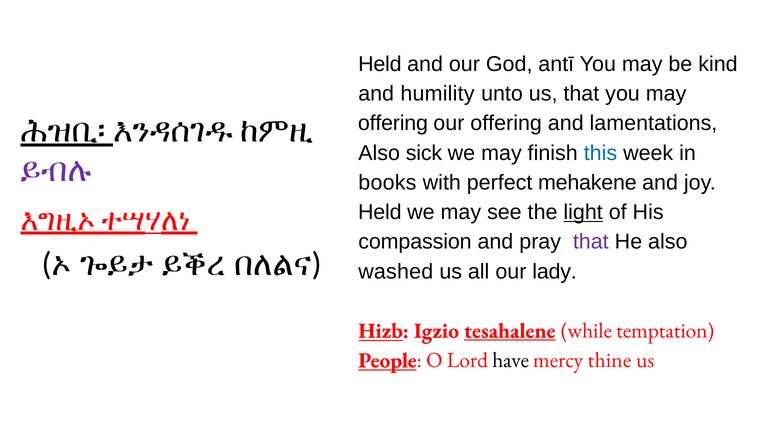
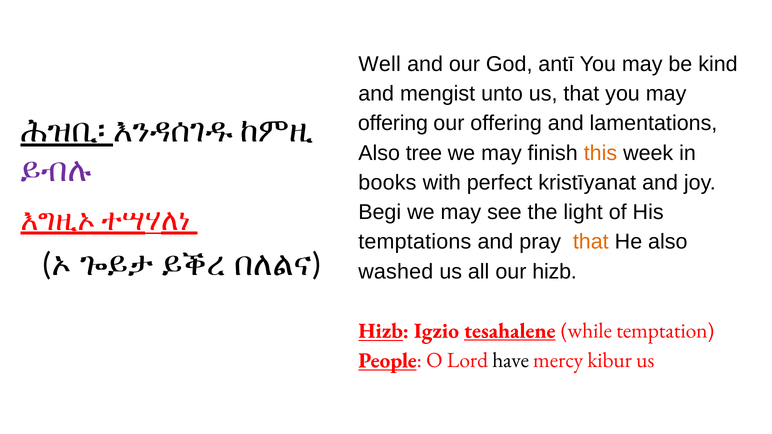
Held: Held -> Well (380, 64)
humility: humility -> mengist (438, 94)
sick: sick -> tree (424, 153)
this colour: blue -> orange (600, 153)
mehakene: mehakene -> kristīyanat (587, 183)
Held: Held -> Begi (380, 212)
light underline: present -> none (583, 212)
compassion: compassion -> temptations (415, 242)
that colour: purple -> orange (591, 242)
our lady: lady -> hizb (555, 272)
thine: thine -> kibur (610, 361)
